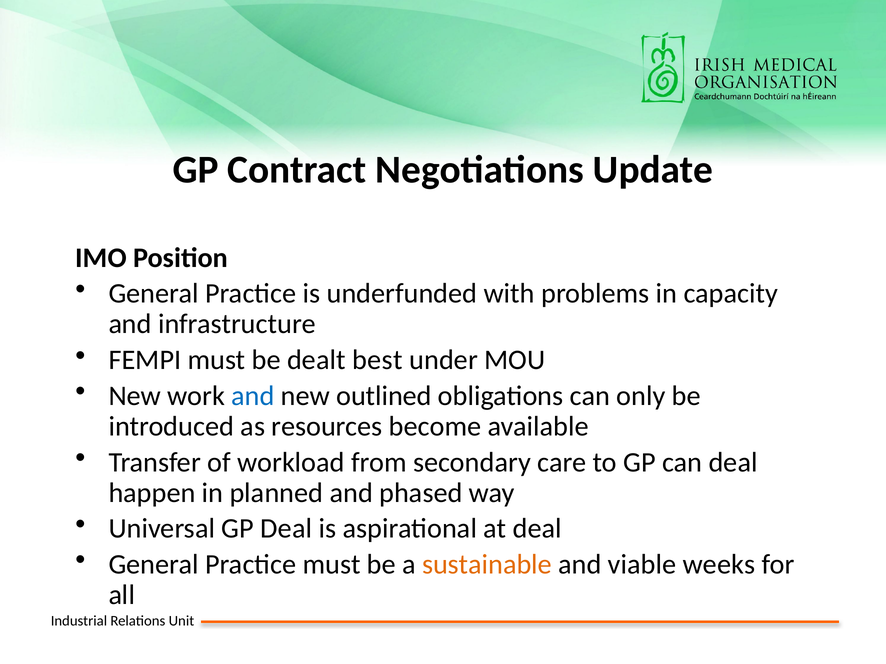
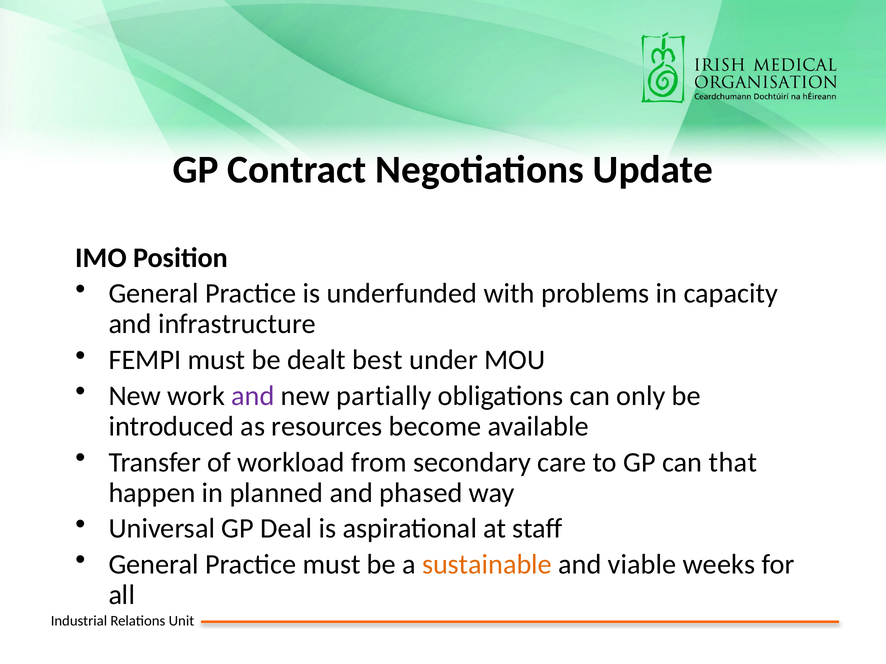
and colour: blue -> purple (253, 396)
outlined: outlined -> partially (384, 396)
can deal: deal -> that (733, 463)
at deal: deal -> staff (537, 529)
